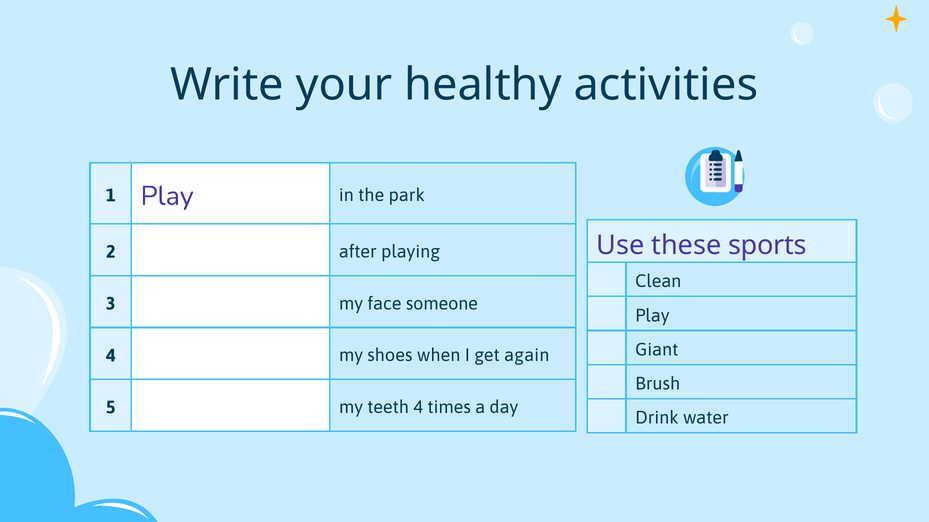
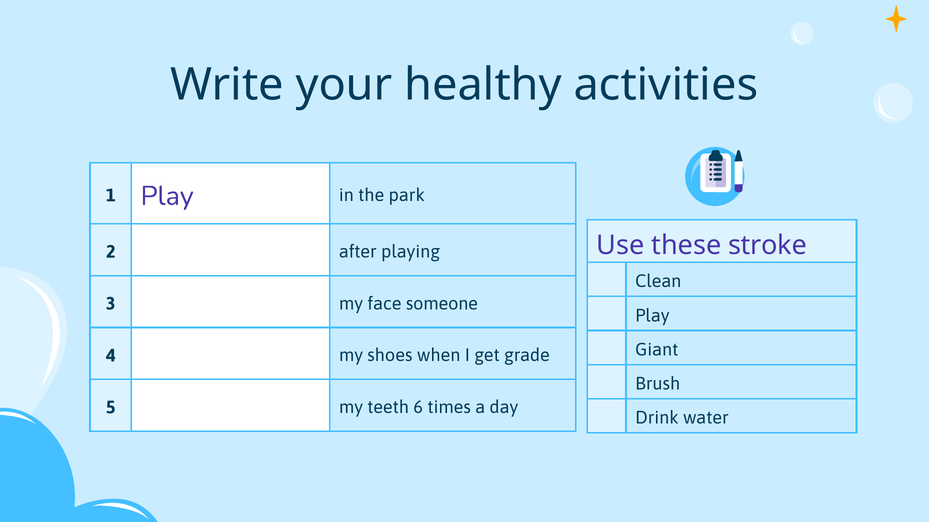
sports: sports -> stroke (768, 246)
again: again -> grade (527, 356)
teeth 4: 4 -> 6 (418, 408)
